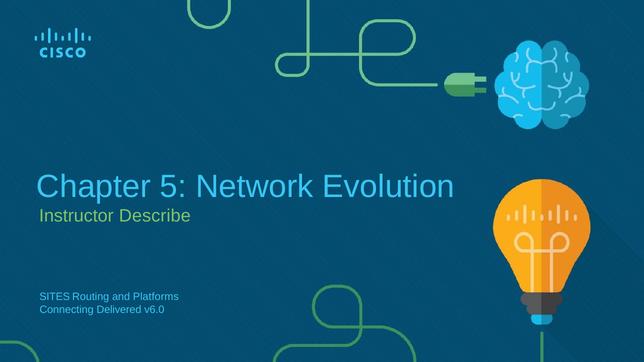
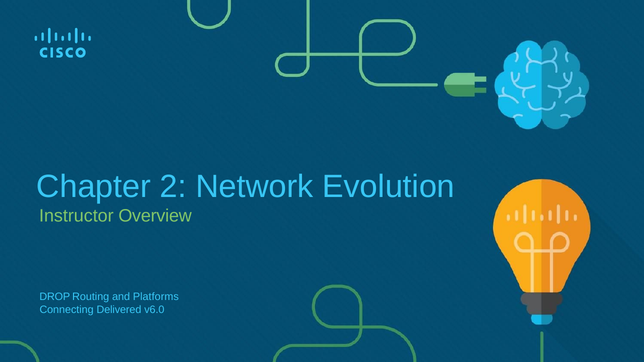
5: 5 -> 2 (173, 187)
Describe: Describe -> Overview (155, 216)
SITES: SITES -> DROP (55, 297)
